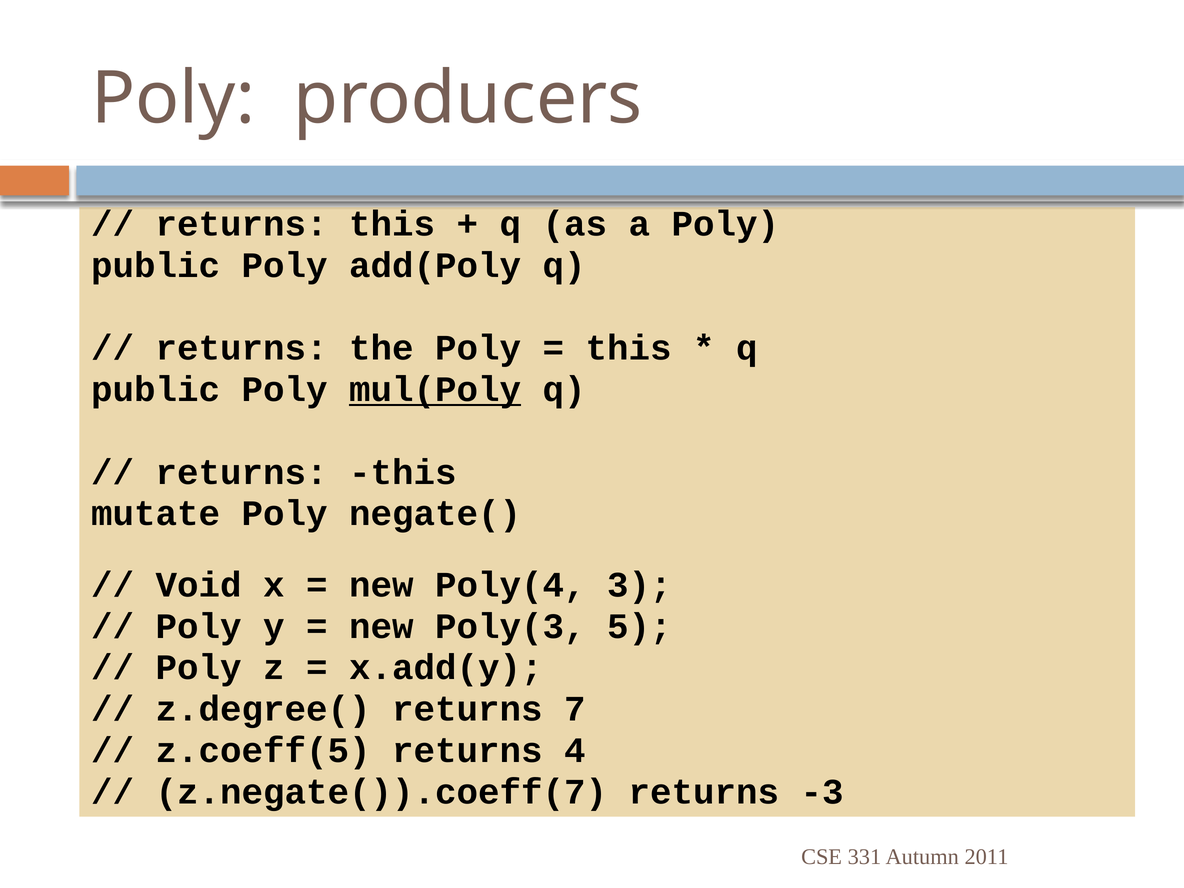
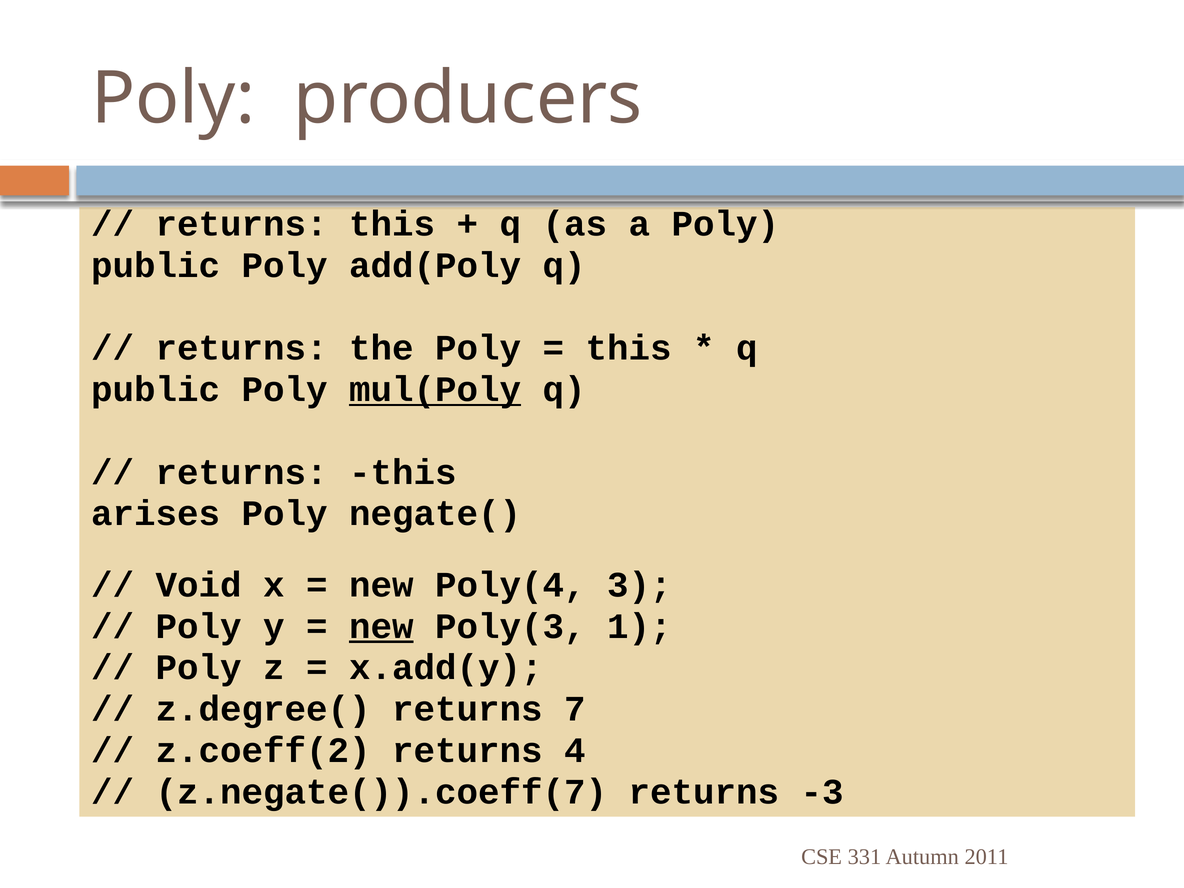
mutate: mutate -> arises (156, 514)
new underline: none -> present (381, 627)
5: 5 -> 1 (639, 627)
z.coeff(5: z.coeff(5 -> z.coeff(2 (263, 751)
